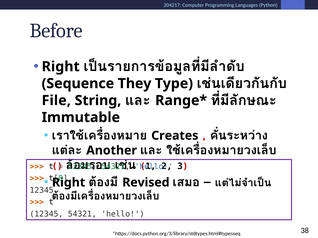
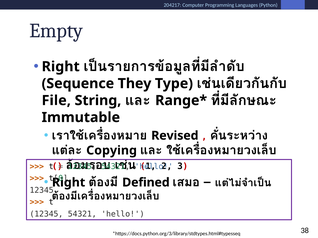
Before: Before -> Empty (56, 31)
Creates: Creates -> Revised (175, 136)
Another: Another -> Copying (112, 151)
Revised: Revised -> Defined (146, 183)
